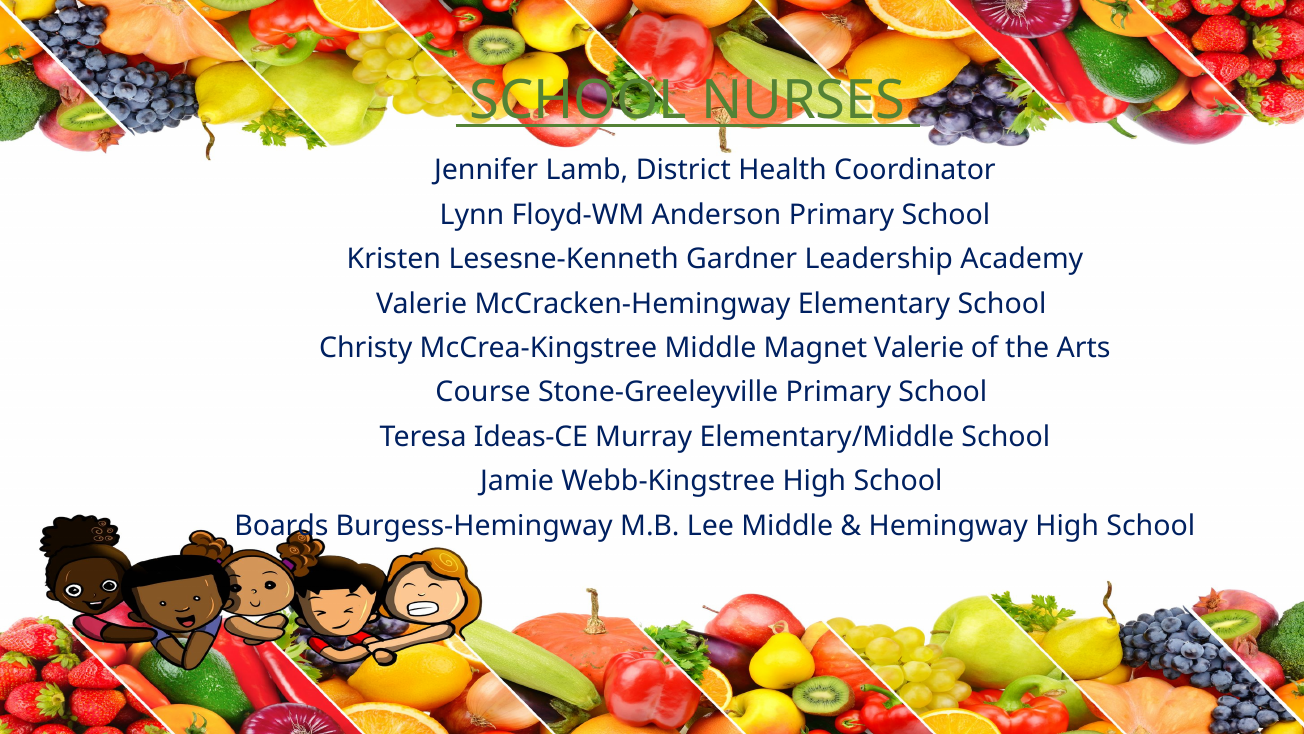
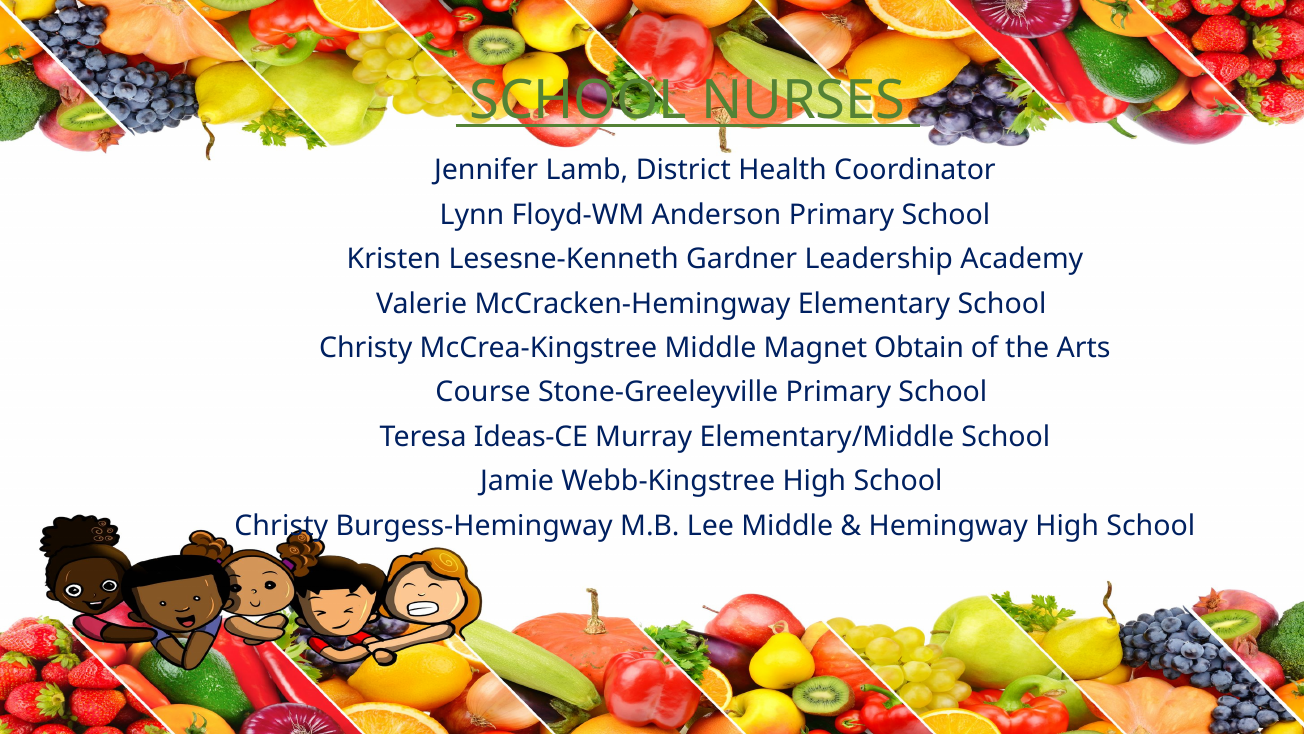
Magnet Valerie: Valerie -> Obtain (919, 348)
Boards: Boards -> Christy (281, 525)
